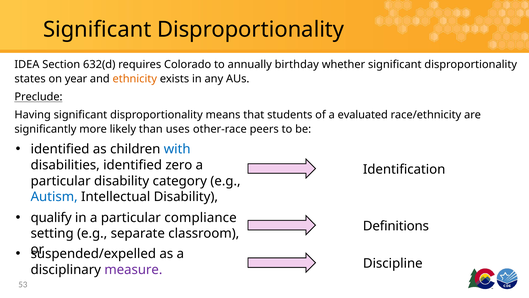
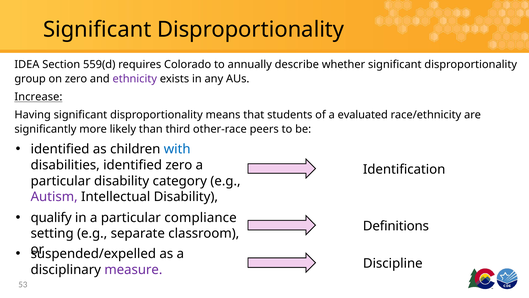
632(d: 632(d -> 559(d (99, 64)
birthday: birthday -> describe (297, 64)
states: states -> group (30, 79)
on year: year -> zero (76, 79)
ethnicity colour: orange -> purple (135, 79)
Preclude: Preclude -> Increase (38, 97)
uses: uses -> third (178, 129)
Autism colour: blue -> purple (54, 197)
